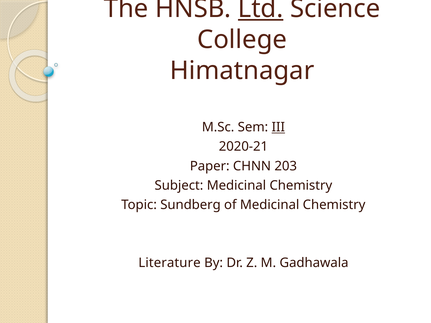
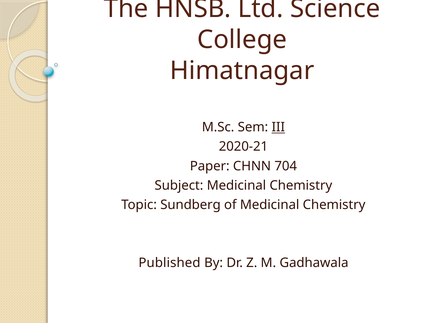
Ltd underline: present -> none (261, 9)
203: 203 -> 704 (286, 166)
Literature: Literature -> Published (169, 263)
